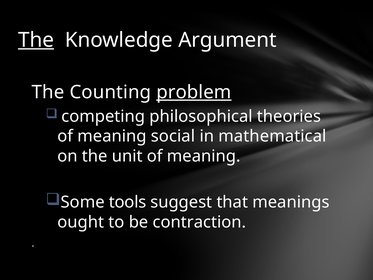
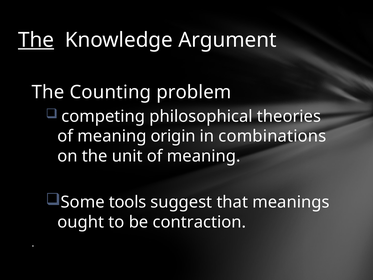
problem underline: present -> none (194, 92)
social: social -> origin (173, 136)
mathematical: mathematical -> combinations (272, 136)
